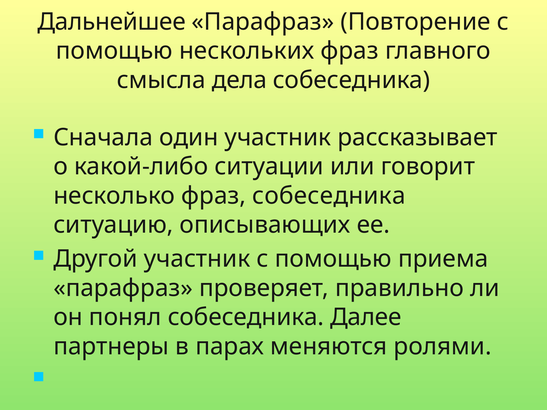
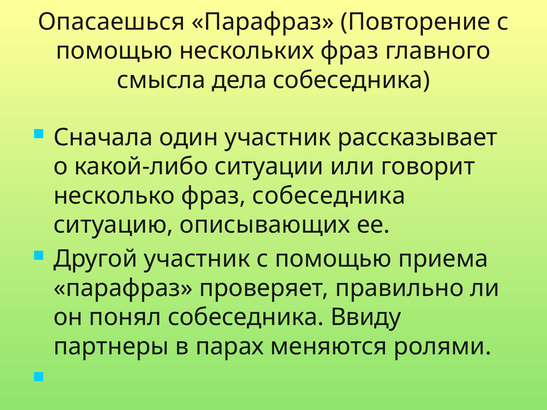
Дальнейшее: Дальнейшее -> Опасаешься (111, 22)
Далее: Далее -> Ввиду (366, 317)
